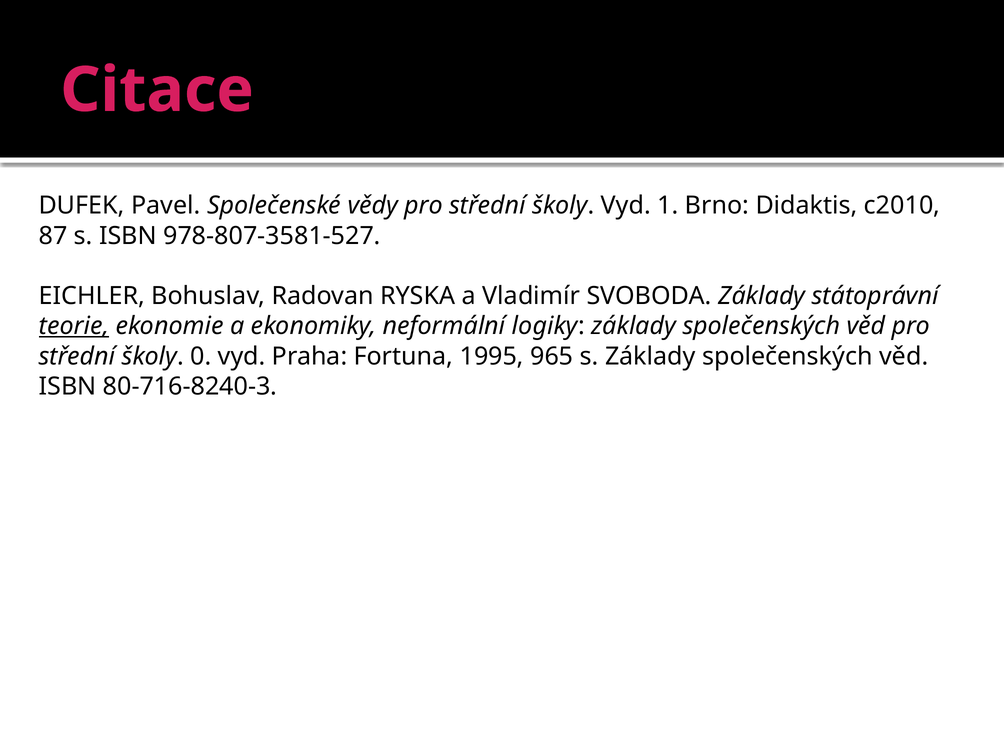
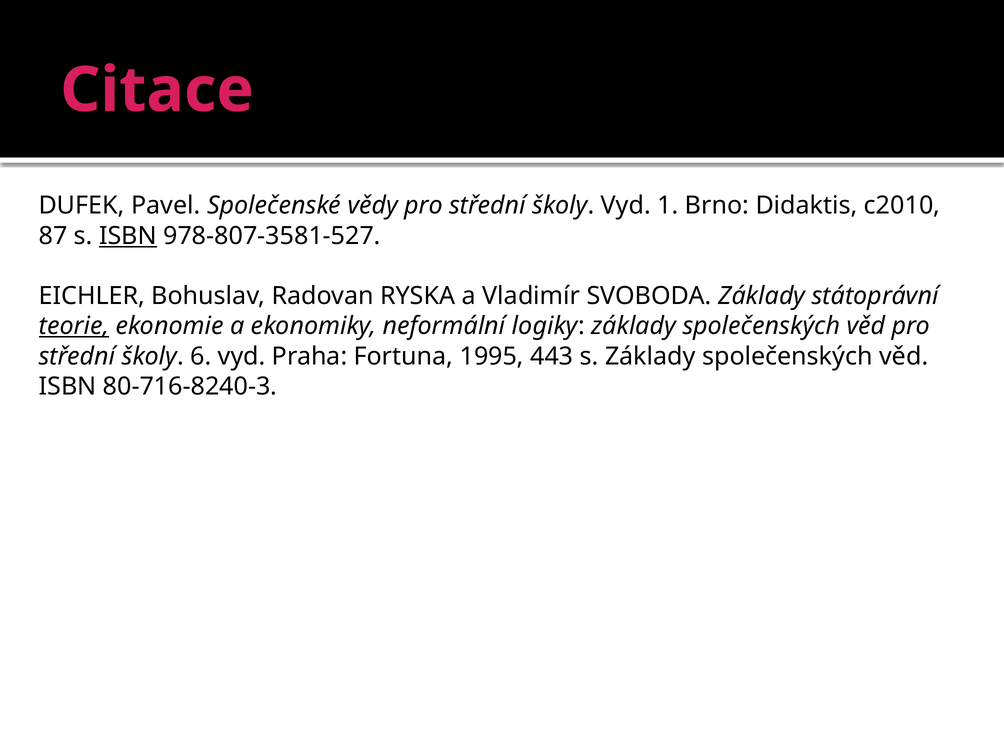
ISBN underline: none -> present (128, 236)
0: 0 -> 6 (201, 356)
965: 965 -> 443 (552, 356)
